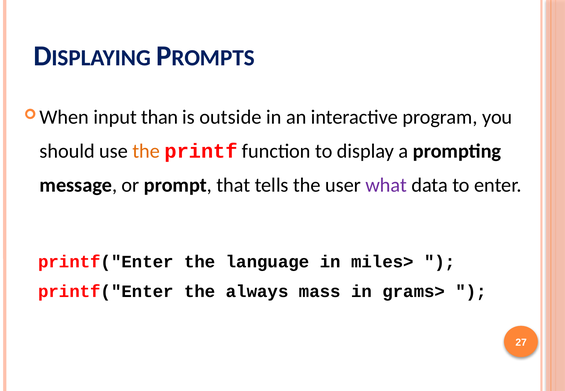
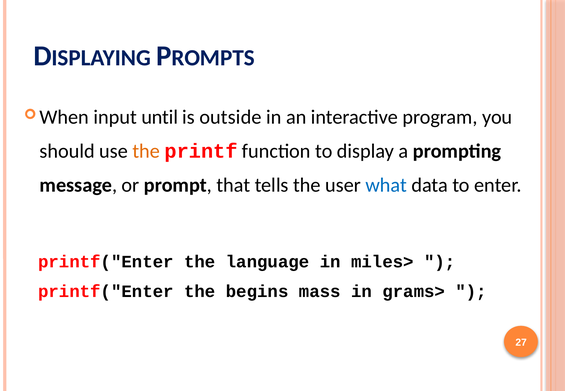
than: than -> until (160, 117)
what colour: purple -> blue (386, 185)
always: always -> begins (257, 291)
